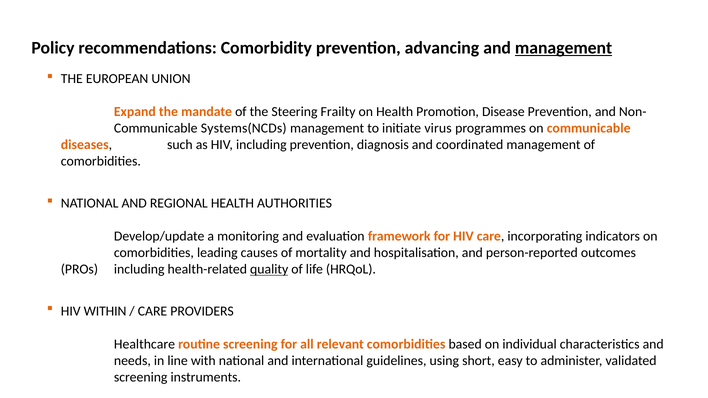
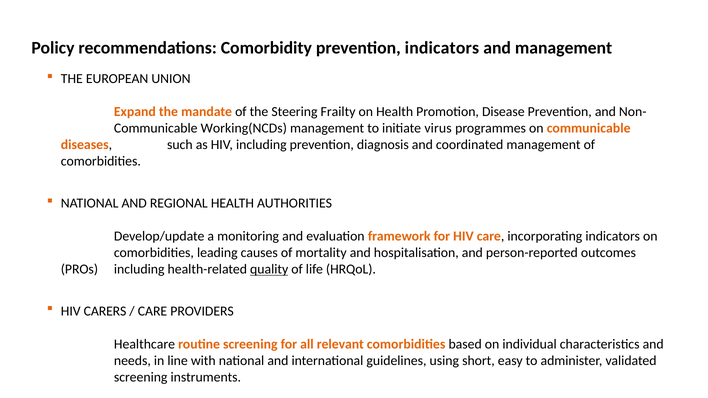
prevention advancing: advancing -> indicators (442, 48)
management underline: present -> none (564, 48)
Systems(NCDs: Systems(NCDs -> Working(NCDs (244, 128)
WITHIN: WITHIN -> CARERS (105, 311)
